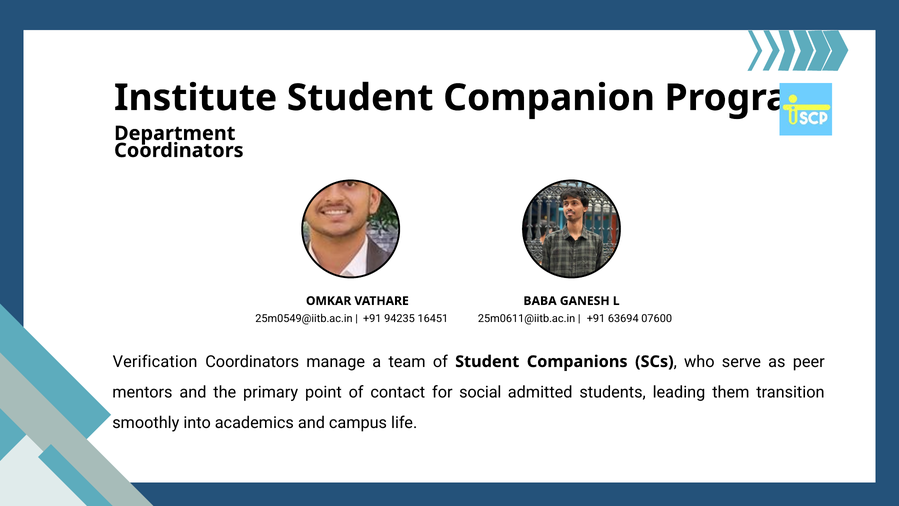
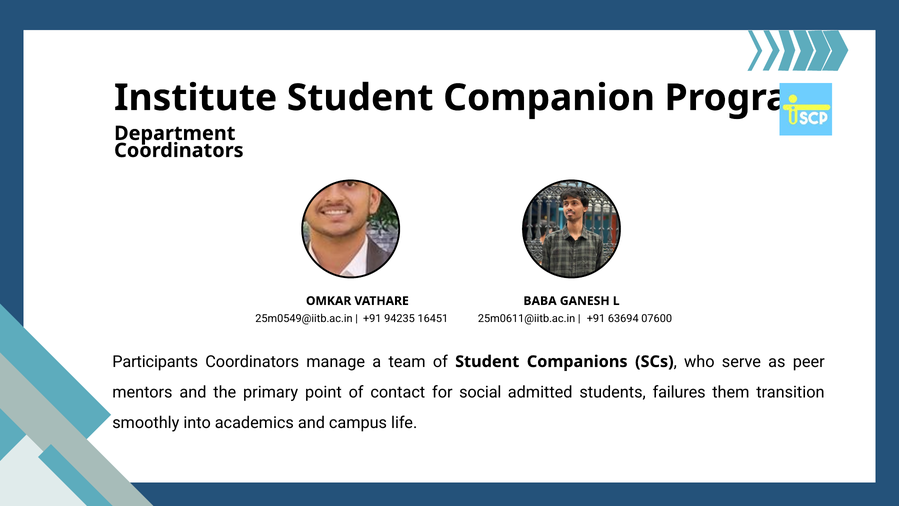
Verification: Verification -> Participants (155, 361)
leading: leading -> failures (679, 392)
